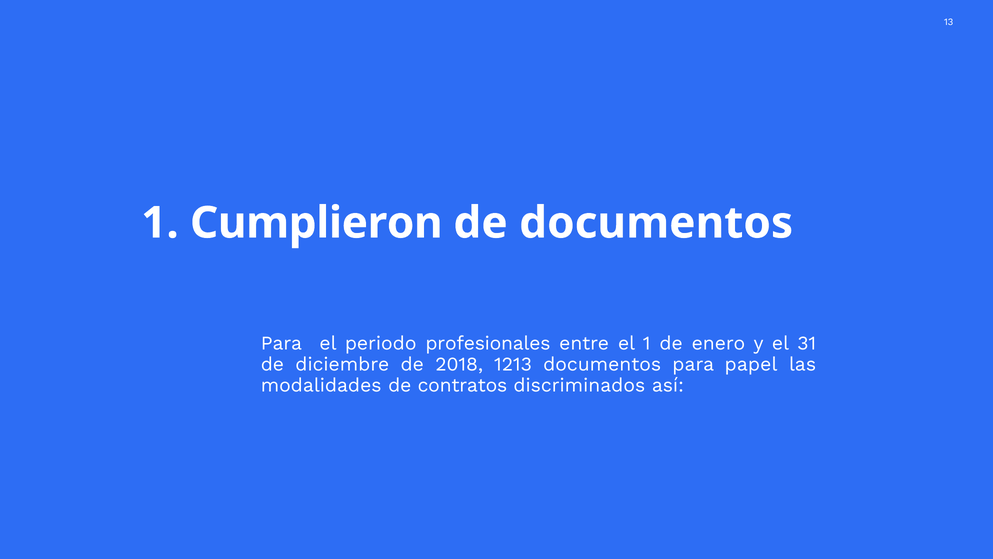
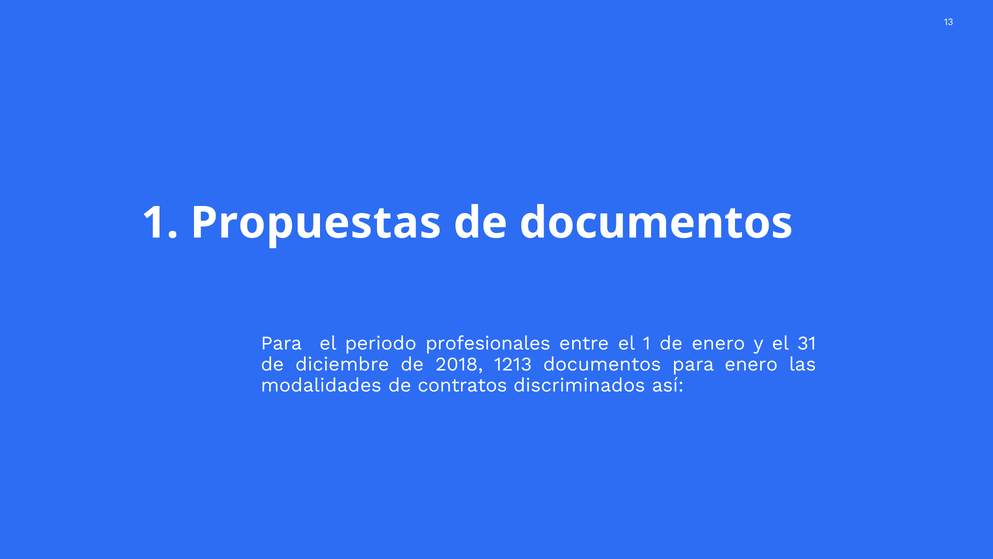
Cumplieron: Cumplieron -> Propuestas (316, 223)
para papel: papel -> enero (751, 364)
